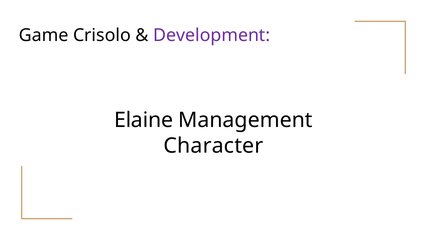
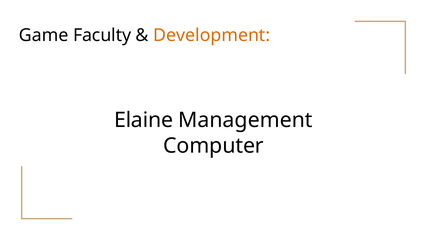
Crisolo: Crisolo -> Faculty (102, 35)
Development colour: purple -> orange (212, 35)
Character: Character -> Computer (214, 146)
